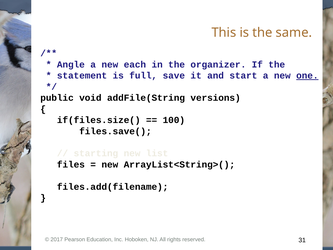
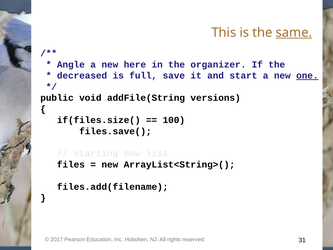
same underline: none -> present (294, 32)
each: each -> here (135, 64)
statement: statement -> decreased (82, 76)
